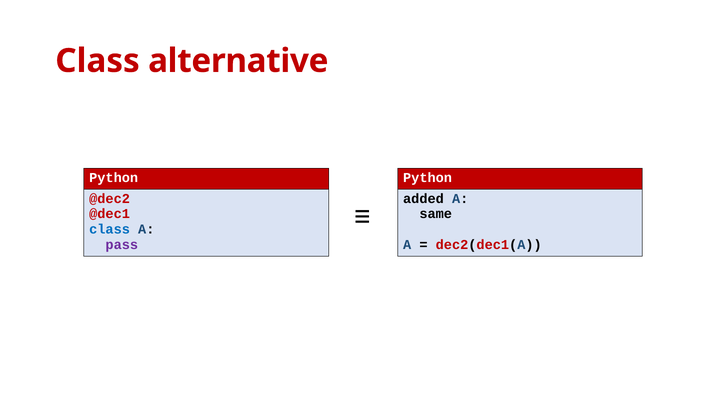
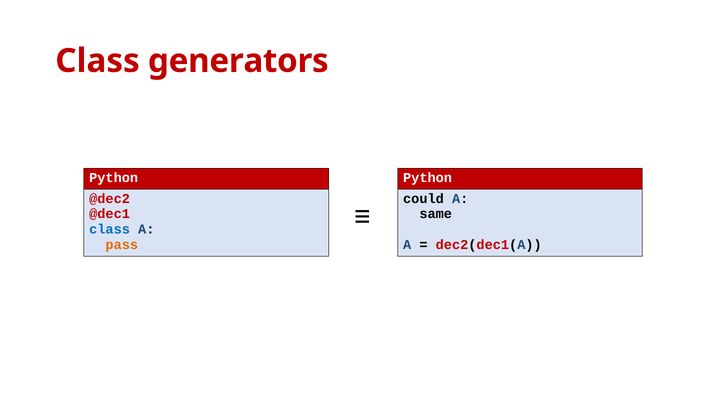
alternative: alternative -> generators (238, 61)
added: added -> could (423, 198)
pass colour: purple -> orange (122, 245)
